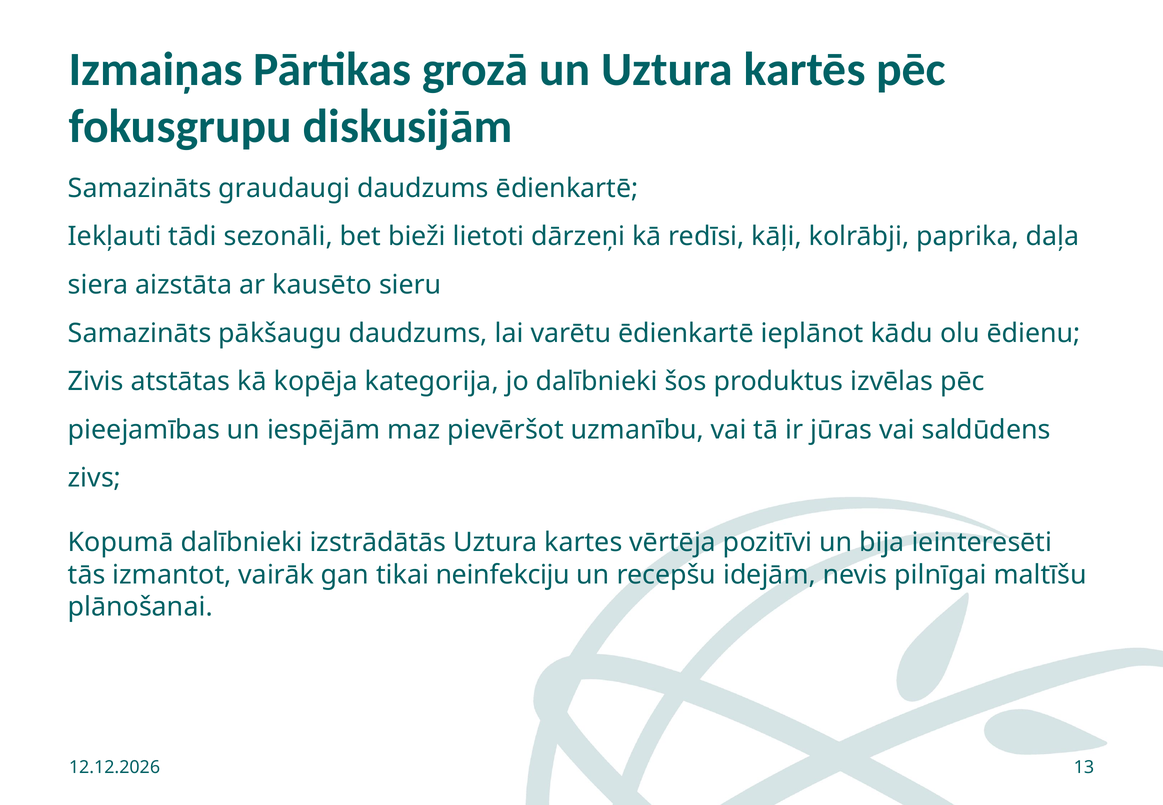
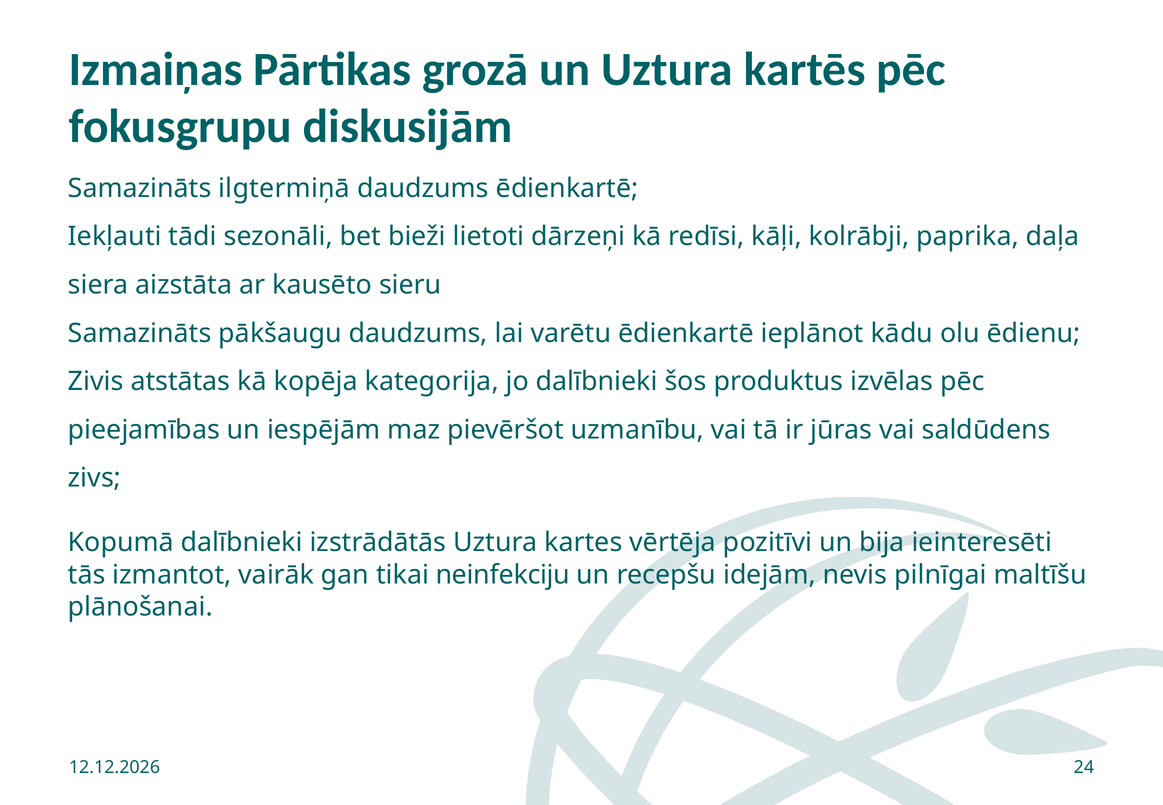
graudaugi: graudaugi -> ilgtermiņā (284, 188)
13: 13 -> 24 (1084, 767)
